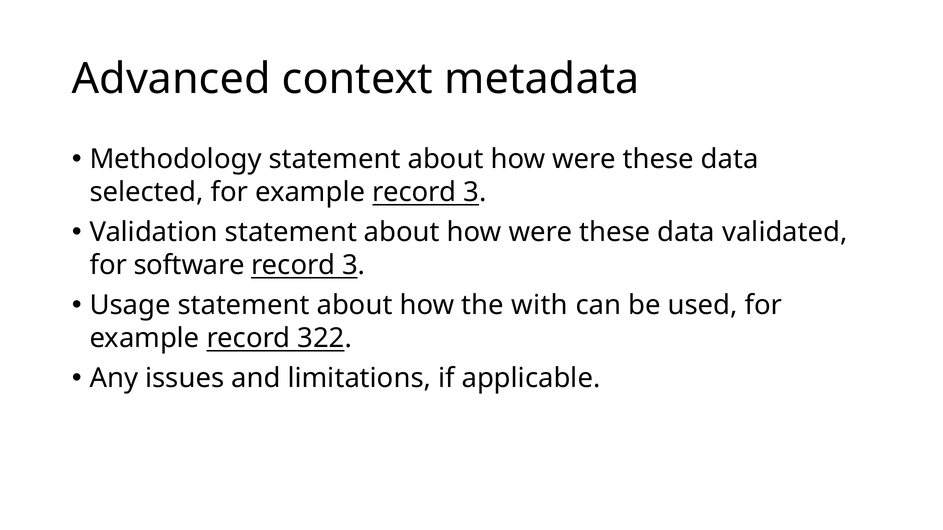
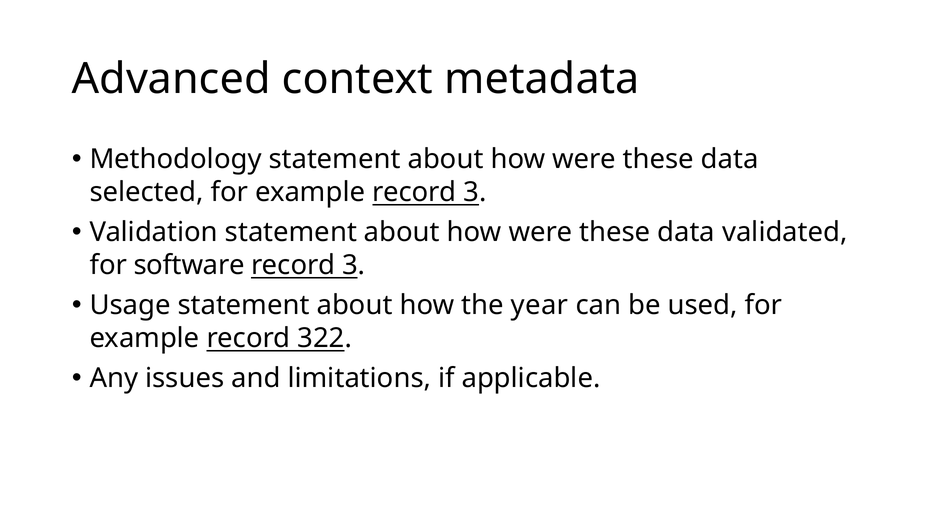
with: with -> year (540, 306)
